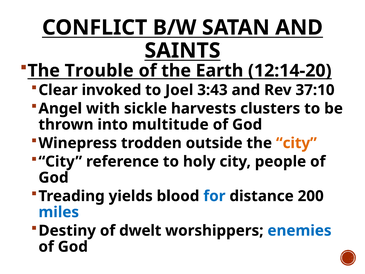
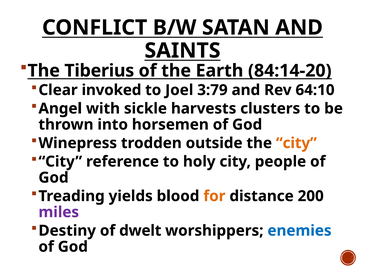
Trouble: Trouble -> Tiberius (99, 71)
12:14-20: 12:14-20 -> 84:14-20 (290, 71)
3:43: 3:43 -> 3:79 (212, 90)
37:10: 37:10 -> 64:10 (315, 90)
multitude: multitude -> horsemen (170, 124)
for colour: blue -> orange (214, 196)
miles colour: blue -> purple (59, 212)
